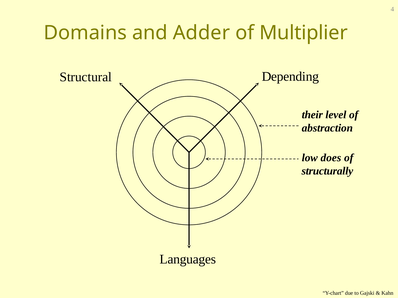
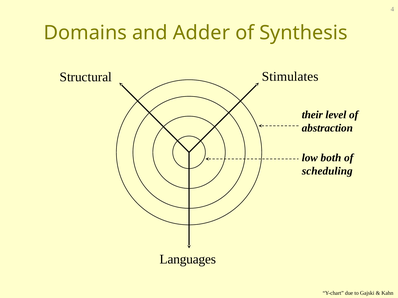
Multiplier: Multiplier -> Synthesis (303, 33)
Depending: Depending -> Stimulates (290, 77)
does: does -> both (331, 158)
structurally: structurally -> scheduling (327, 171)
